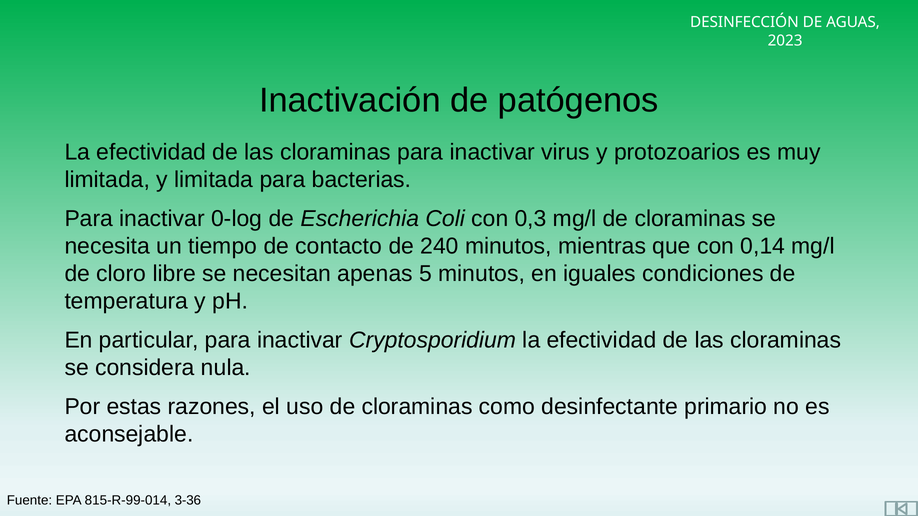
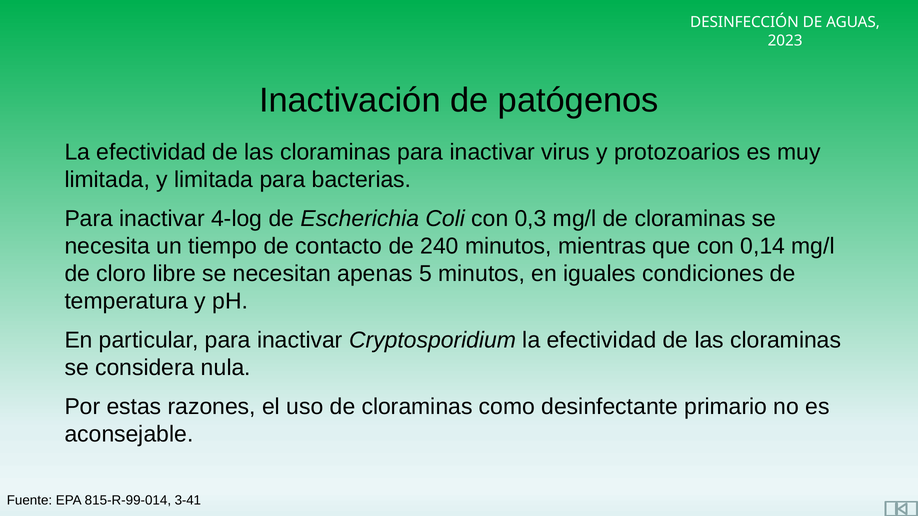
0-log: 0-log -> 4-log (237, 219)
3-36: 3-36 -> 3-41 (188, 501)
